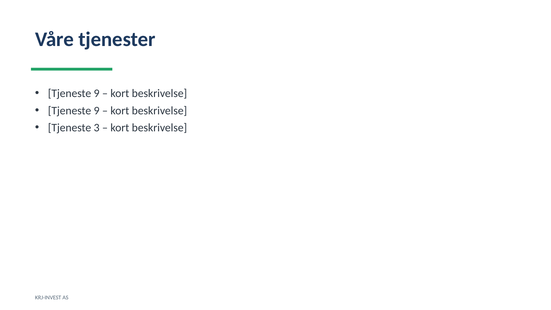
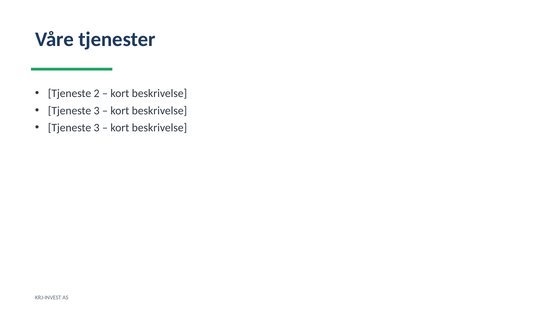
9: 9 -> 2 (97, 93)
9: 9 -> 3 (97, 111)
